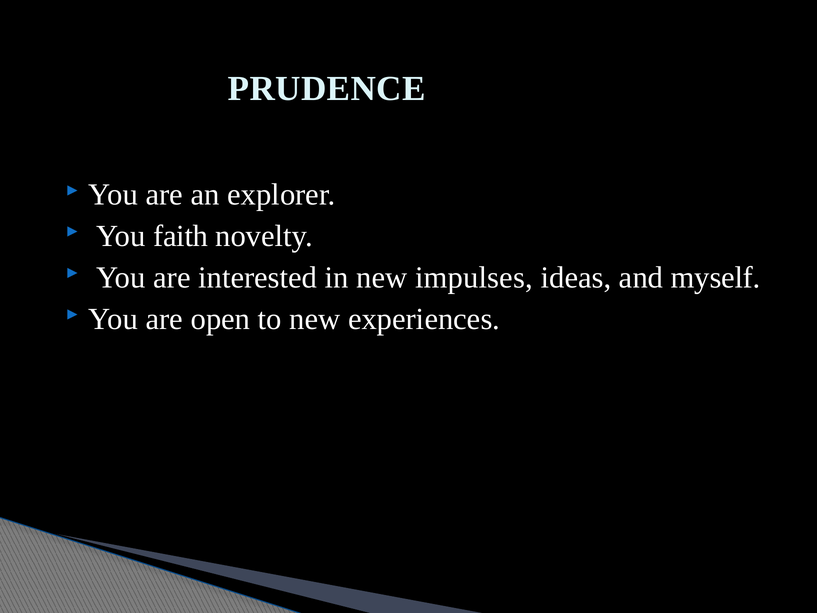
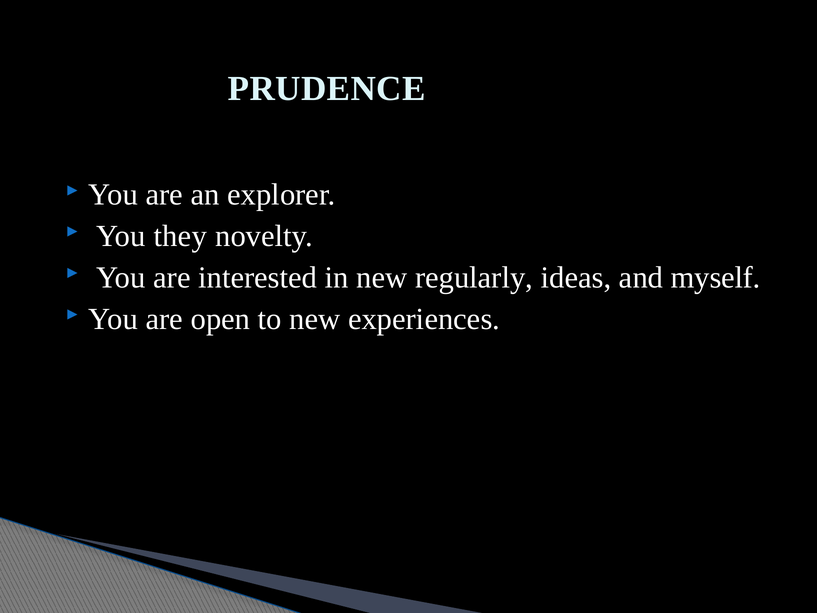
faith: faith -> they (180, 236)
impulses: impulses -> regularly (474, 277)
